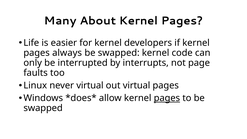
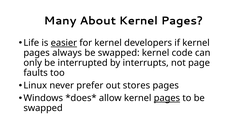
easier underline: none -> present (64, 43)
never virtual: virtual -> prefer (90, 85)
out virtual: virtual -> stores (136, 85)
